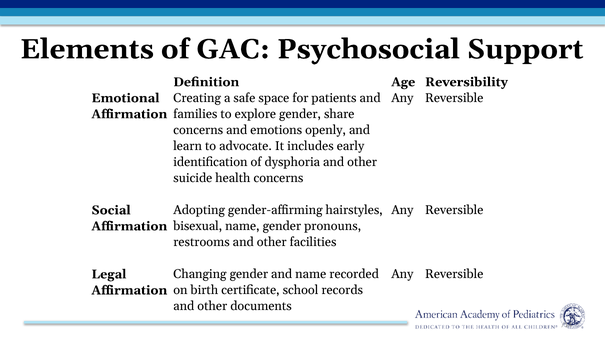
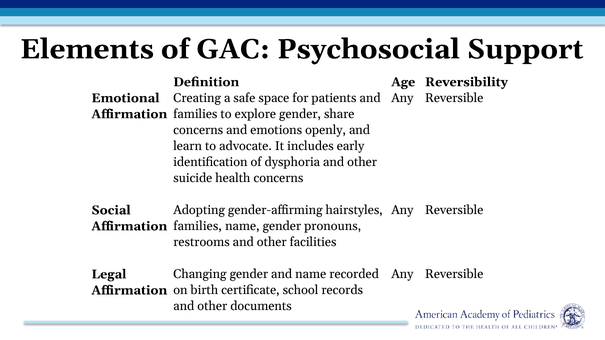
bisexual: bisexual -> families (198, 226)
